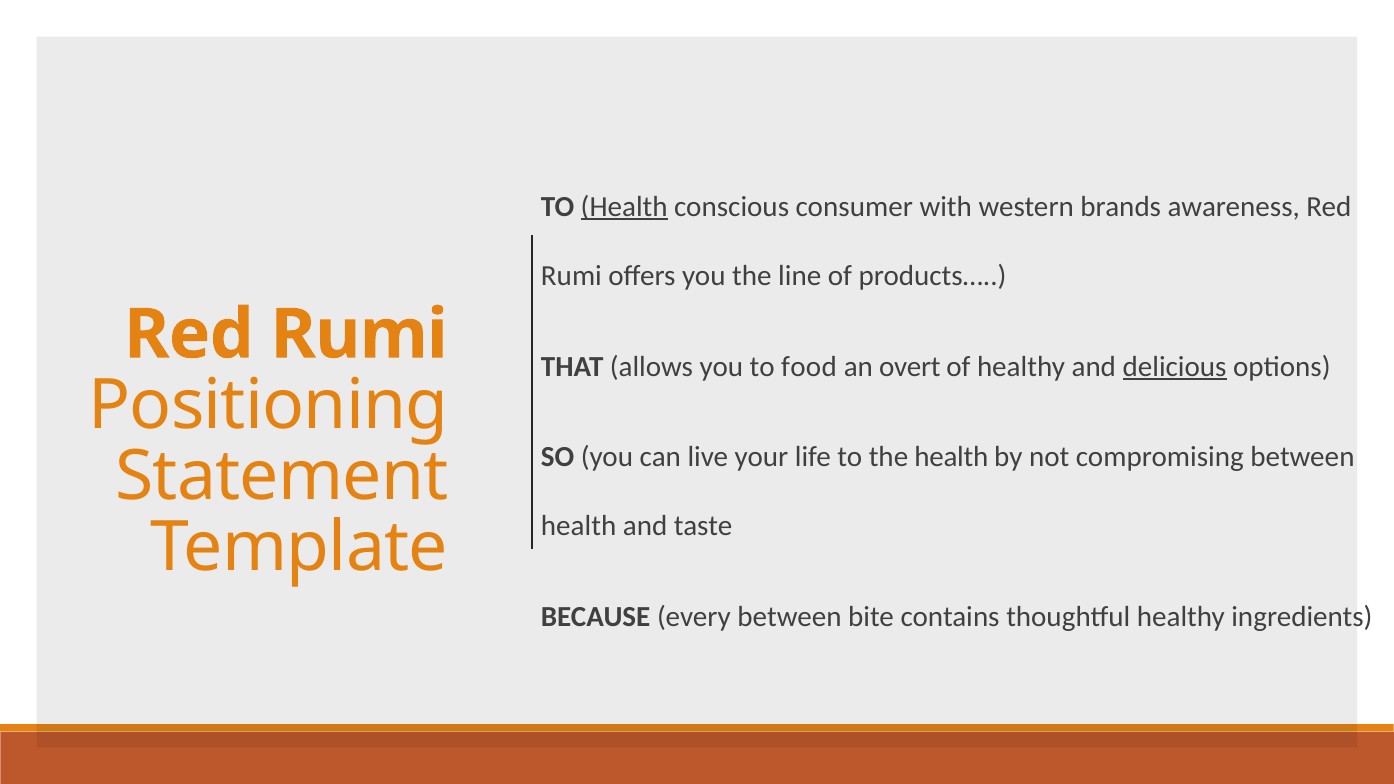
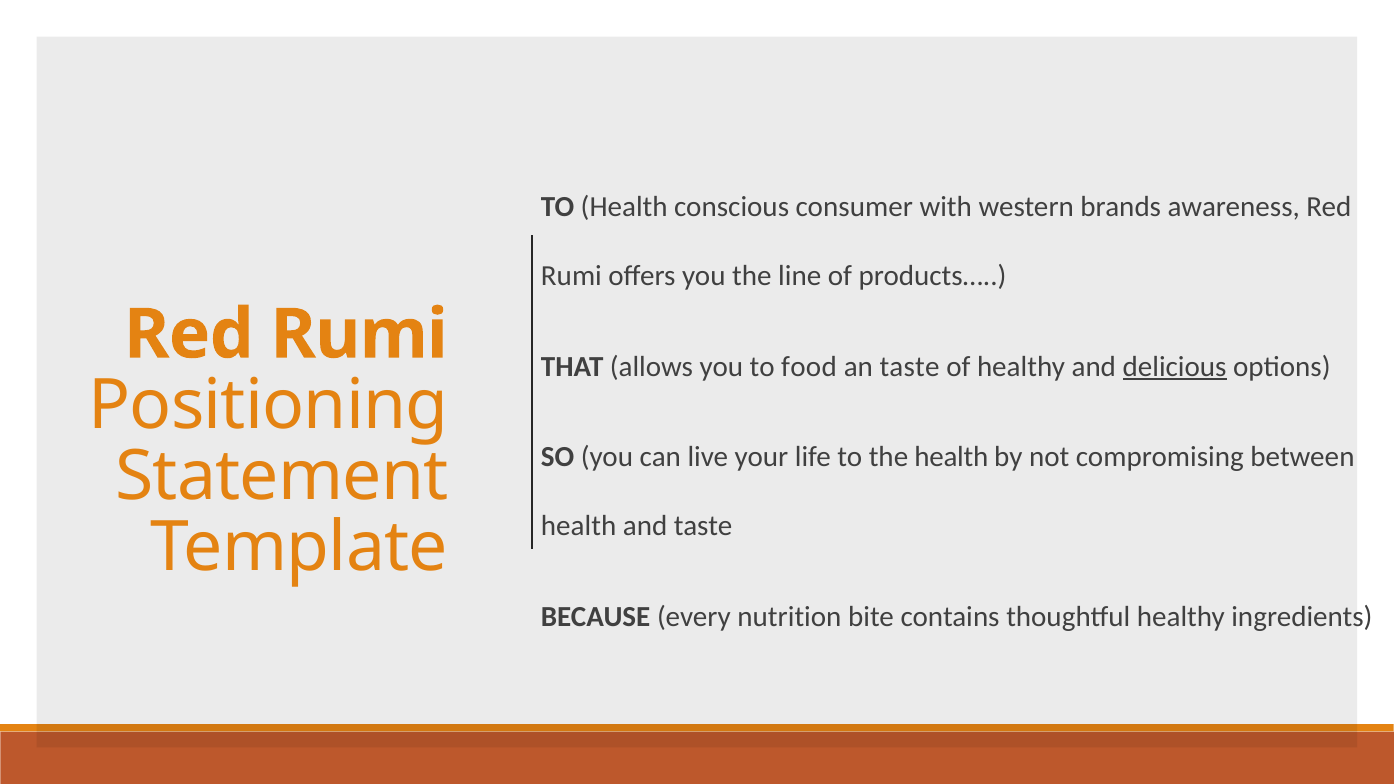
Health underline: present -> none (624, 207)
an overt: overt -> taste (910, 366)
every between: between -> nutrition (789, 617)
